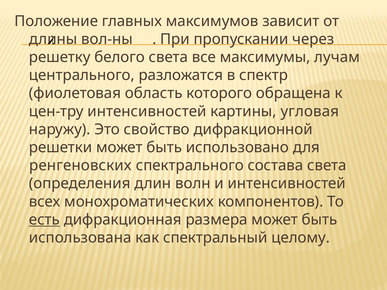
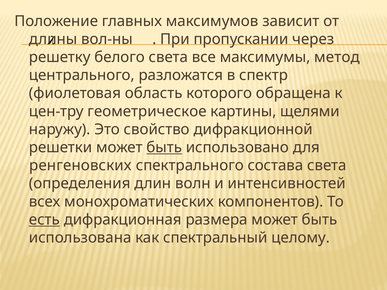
лучам: лучам -> метод (337, 57)
цен-тру интенсивностей: интенсивностей -> геометрическое (147, 111)
угловая: угловая -> щелями (310, 111)
быть underline: none -> present (164, 148)
